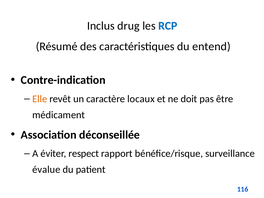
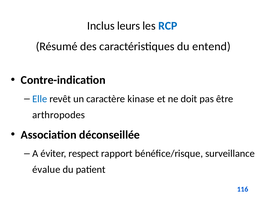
drug: drug -> leurs (129, 26)
Elle colour: orange -> blue (40, 99)
locaux: locaux -> kinase (141, 99)
médicament: médicament -> arthropodes (59, 115)
